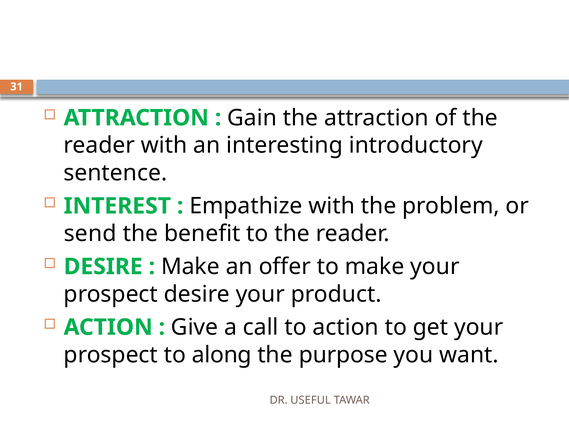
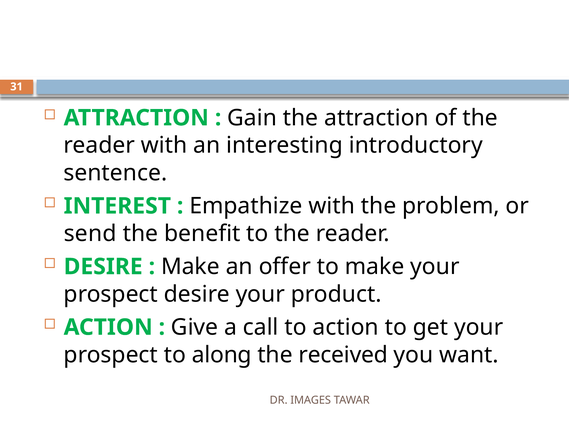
purpose: purpose -> received (343, 355)
USEFUL: USEFUL -> IMAGES (311, 400)
